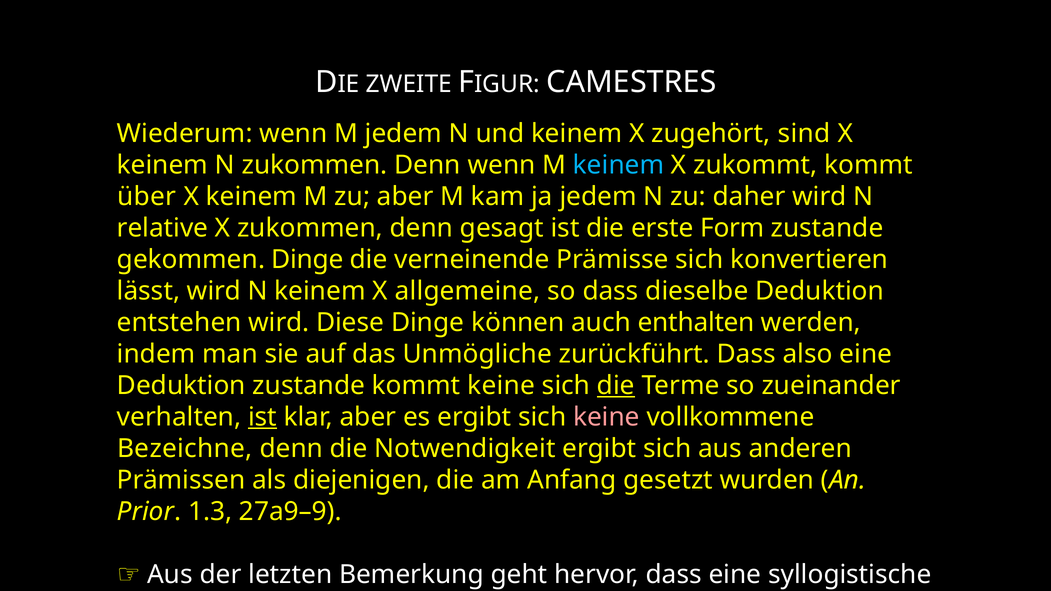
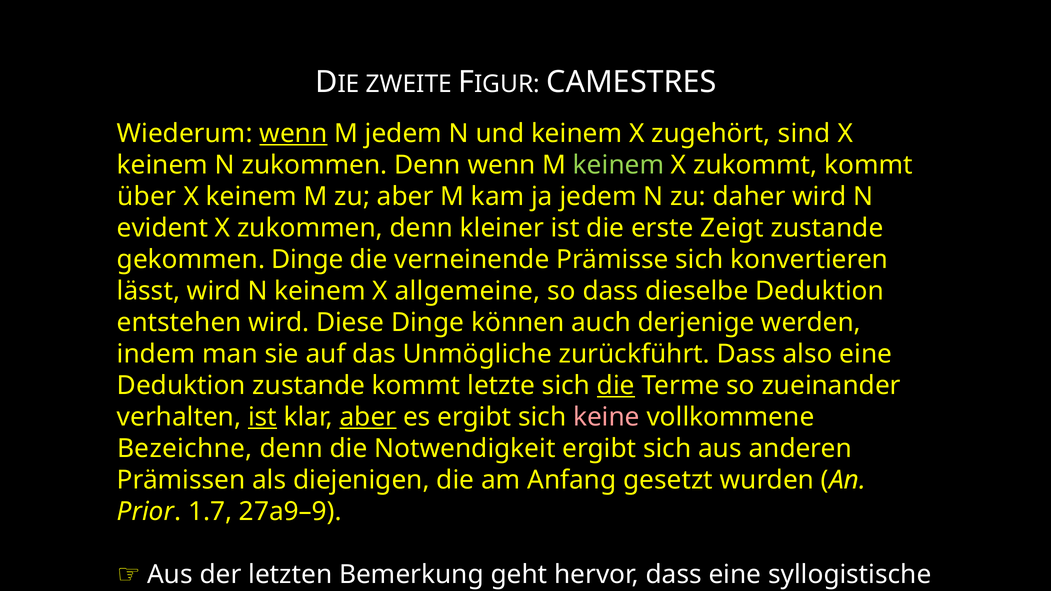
wenn underline: none -> present (293, 133)
keinem colour: light blue -> light green (619, 165)
relative: relative -> evident (163, 228)
gesagt: gesagt -> kleiner (502, 228)
Form: Form -> Zeigt (732, 228)
enthalten: enthalten -> derjenige (696, 323)
kommt keine: keine -> letzte (501, 386)
aber underline: none -> present (368, 417)
1.3: 1.3 -> 1.7 (210, 512)
